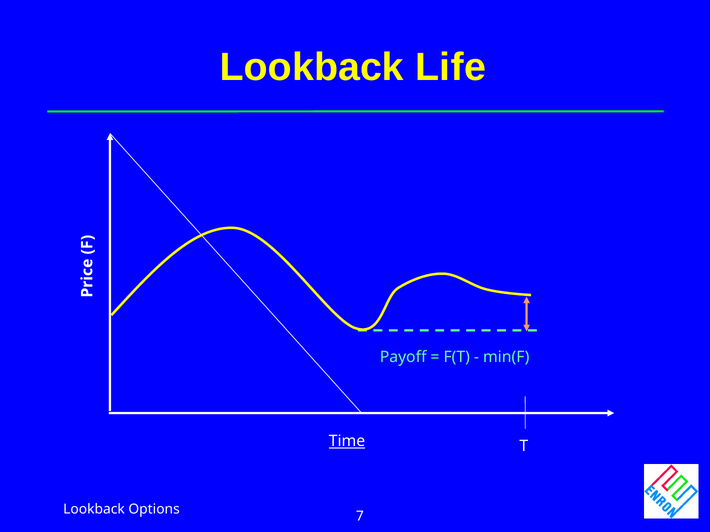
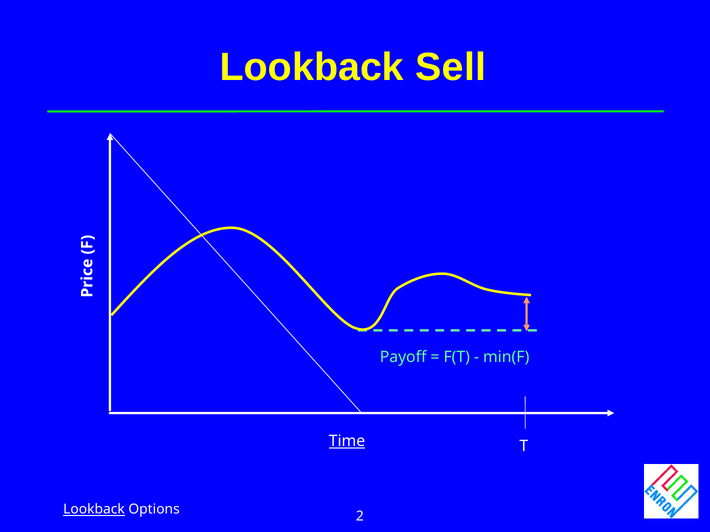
Life: Life -> Sell (451, 67)
Lookback underline: none -> present (94, 510)
7: 7 -> 2 (360, 517)
